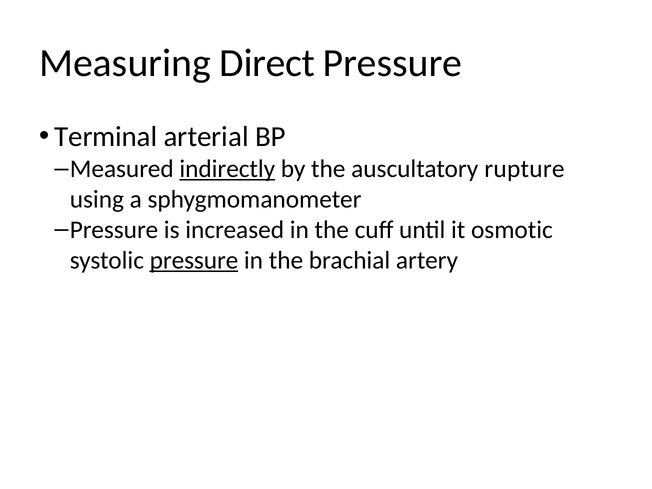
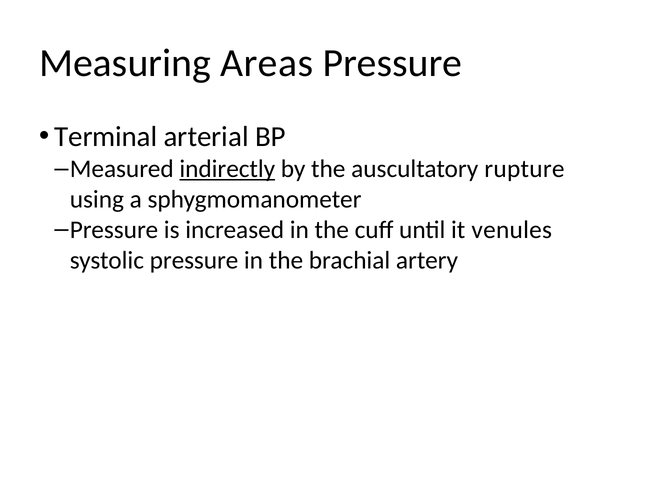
Direct: Direct -> Areas (267, 63)
osmotic: osmotic -> venules (512, 230)
pressure underline: present -> none (194, 260)
